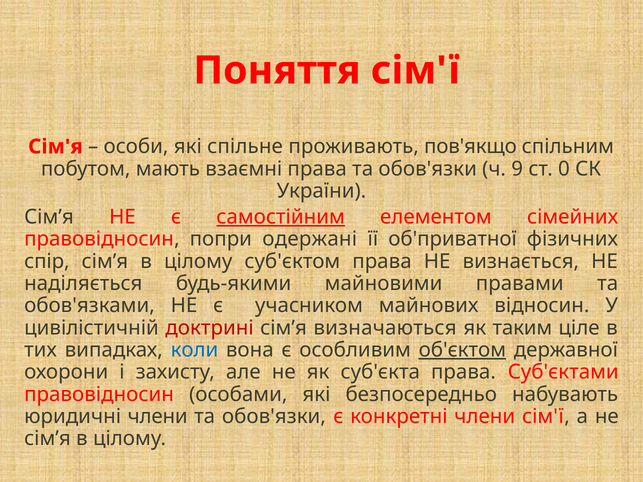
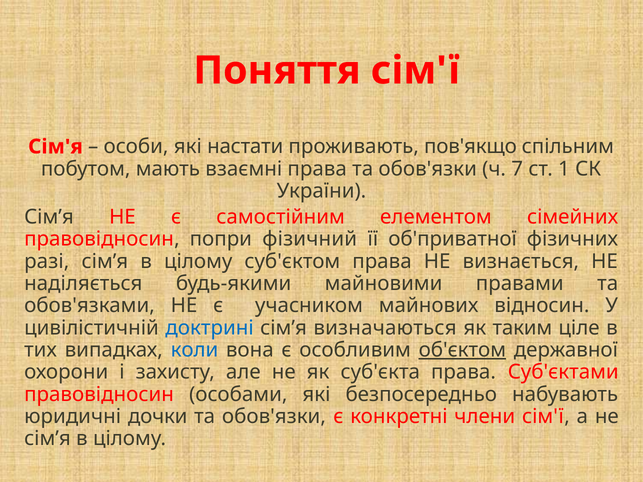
спільне: спільне -> настати (245, 147)
9: 9 -> 7 (517, 169)
0: 0 -> 1 (564, 169)
самостійним underline: present -> none (281, 217)
одержані: одержані -> фізичний (310, 239)
спір: спір -> разі (47, 261)
доктрині colour: red -> blue (210, 328)
юридичні члени: члени -> дочки (158, 417)
